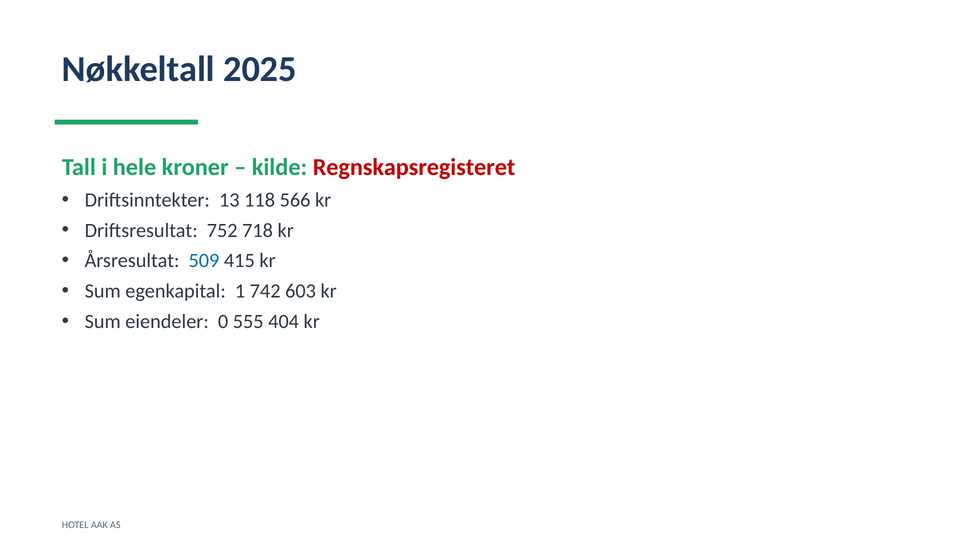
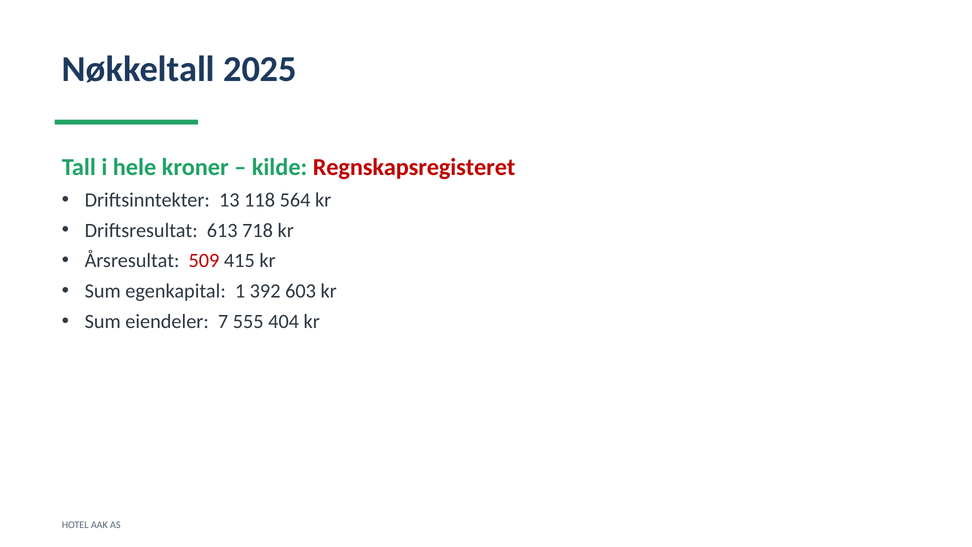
566: 566 -> 564 (295, 200)
752: 752 -> 613 (222, 230)
509 colour: blue -> red (204, 261)
742: 742 -> 392 (265, 291)
0: 0 -> 7 (223, 321)
